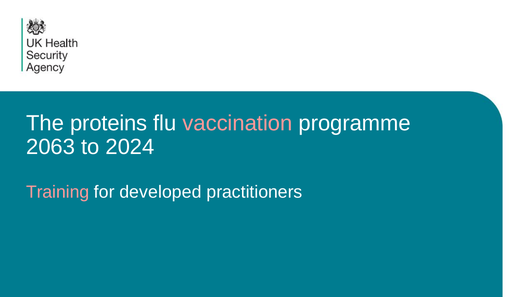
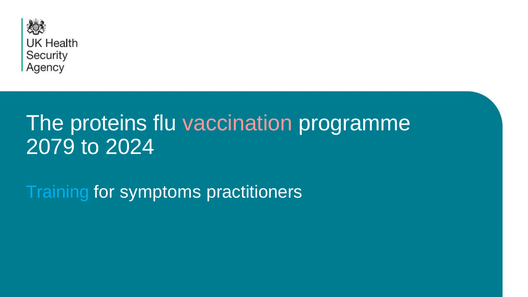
2063: 2063 -> 2079 (51, 147)
Training colour: pink -> light blue (58, 192)
developed: developed -> symptoms (160, 192)
